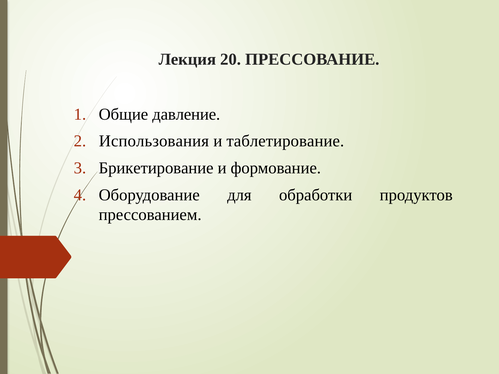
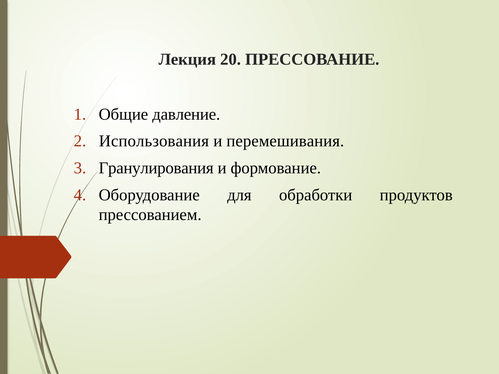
таблетирование: таблетирование -> перемешивания (285, 141)
Брикетирование: Брикетирование -> Гранулирования (156, 168)
